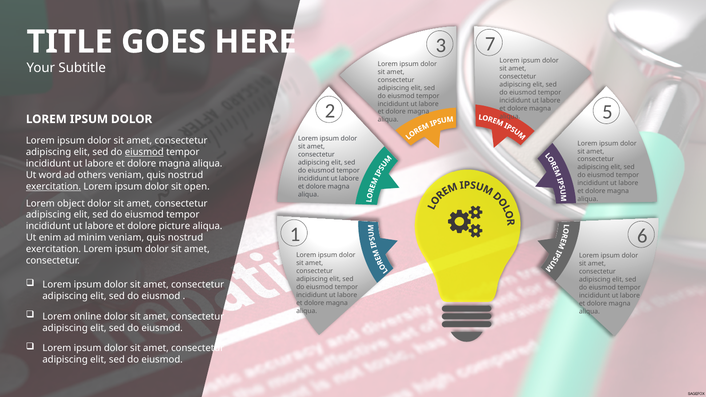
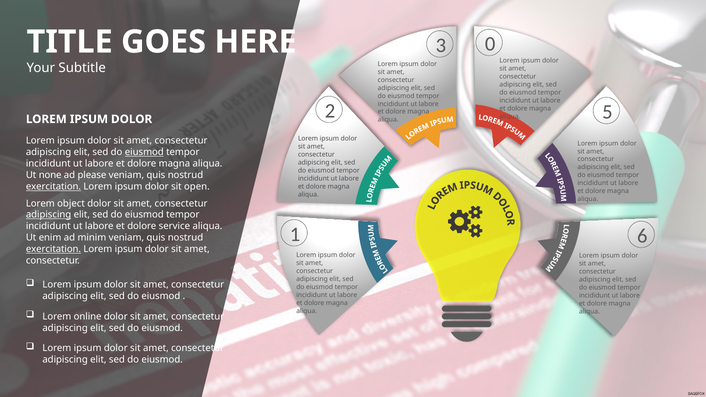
7: 7 -> 0 (490, 44)
word: word -> none (50, 175)
others: others -> please (92, 175)
adipiscing underline: none -> present (49, 215)
picture: picture -> service (174, 226)
exercitation underline: none -> present (53, 249)
